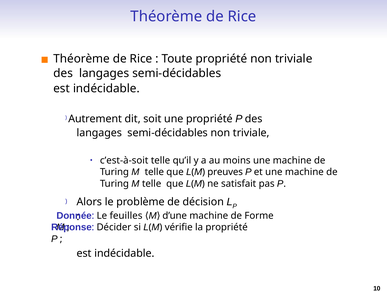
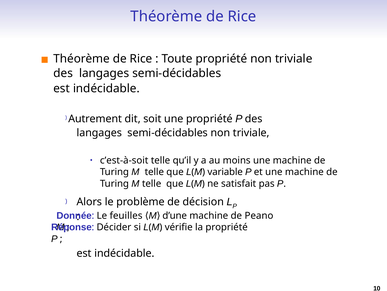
preuves: preuves -> variable (225, 172)
Forme: Forme -> Peano (259, 215)
